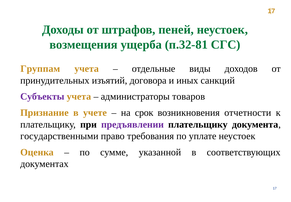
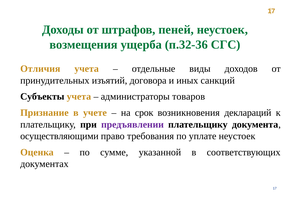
п.32-81: п.32-81 -> п.32-36 (186, 44)
Группам: Группам -> Отличия (40, 69)
Субъекты colour: purple -> black (42, 96)
отчетности: отчетности -> деклараций (248, 112)
государственными: государственными -> осуществляющими (59, 136)
